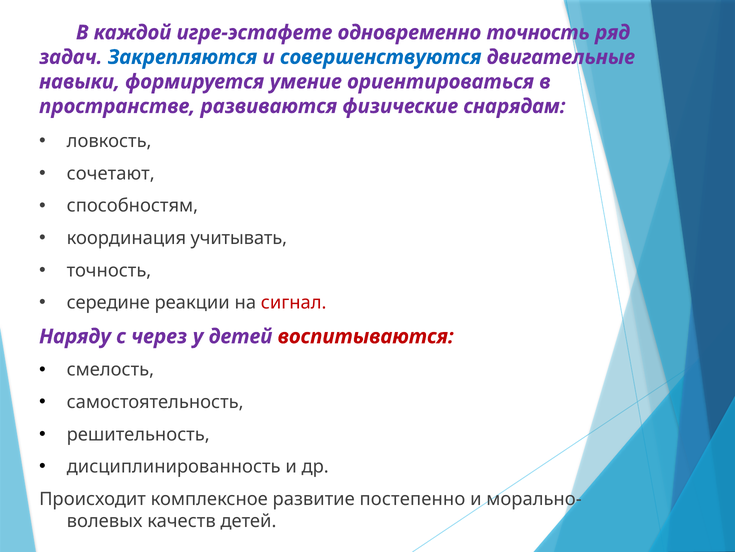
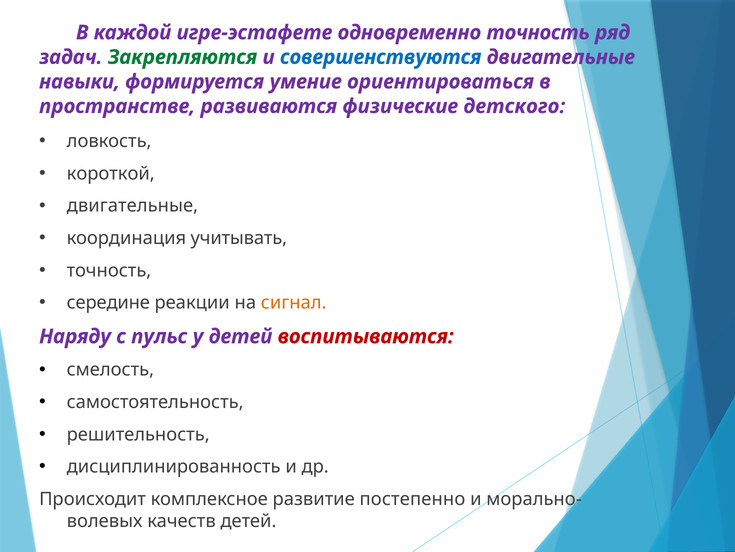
Закрепляются colour: blue -> green (182, 57)
снарядам: снарядам -> детского (514, 106)
сочетают: сочетают -> короткой (111, 173)
способностям: способностям -> двигательные (132, 206)
сигнал colour: red -> orange (294, 302)
через: через -> пульс (159, 336)
